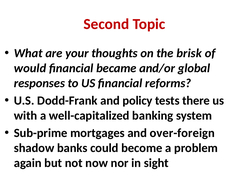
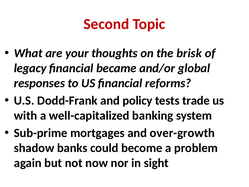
would: would -> legacy (30, 68)
there: there -> trade (196, 100)
over-foreign: over-foreign -> over-growth (182, 133)
